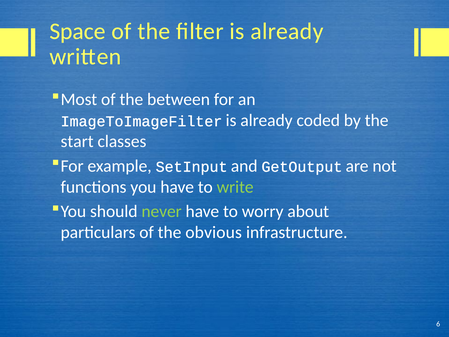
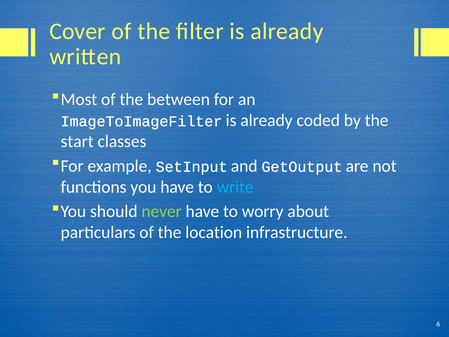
Space: Space -> Cover (77, 31)
write colour: light green -> light blue (235, 187)
obvious: obvious -> location (214, 232)
